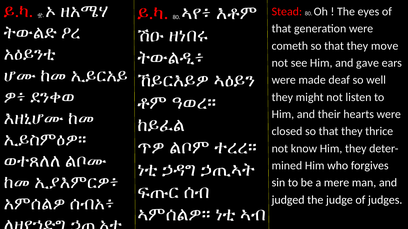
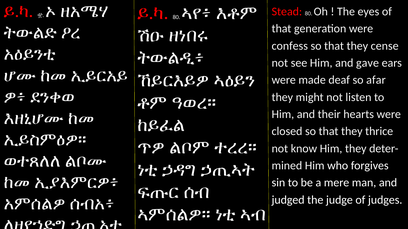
cometh: cometh -> confess (290, 46)
move: move -> cense (385, 46)
well: well -> afar (376, 80)
